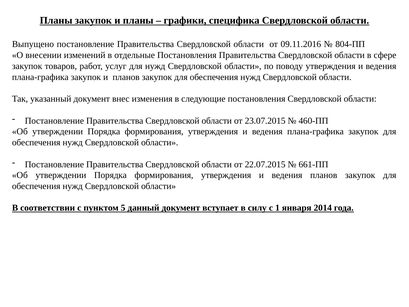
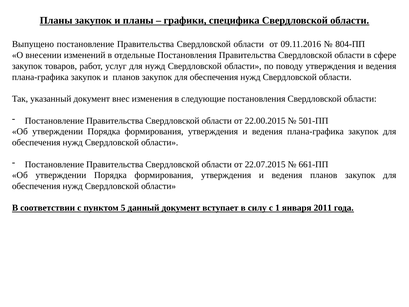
23.07.2015: 23.07.2015 -> 22.00.2015 (265, 121)
460-ПП: 460-ПП -> 501-ПП (313, 121)
2014: 2014 -> 2011 (323, 208)
